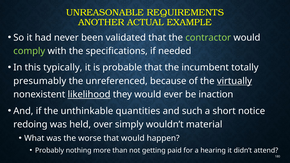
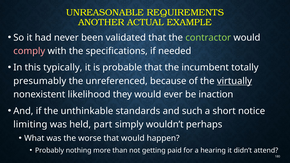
comply colour: light green -> pink (29, 51)
likelihood underline: present -> none (89, 95)
quantities: quantities -> standards (138, 111)
redoing: redoing -> limiting (30, 125)
over: over -> part (103, 125)
material: material -> perhaps (204, 125)
